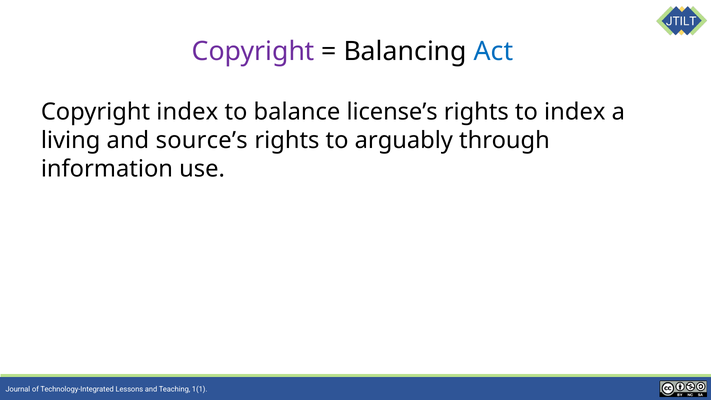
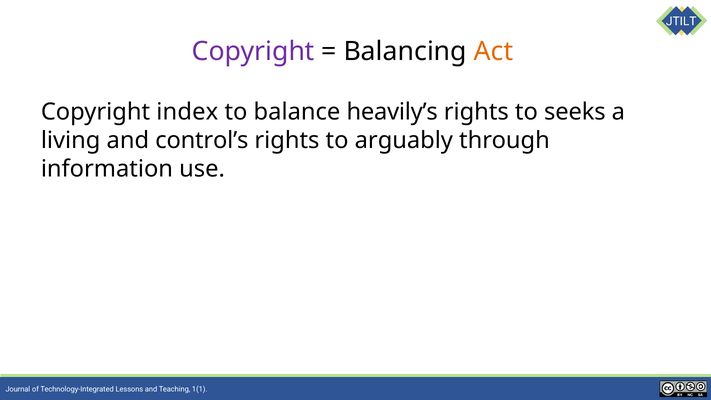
Act colour: blue -> orange (493, 51)
license’s: license’s -> heavily’s (392, 112)
to index: index -> seeks (575, 112)
source’s: source’s -> control’s (202, 140)
